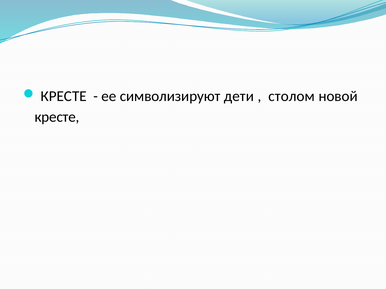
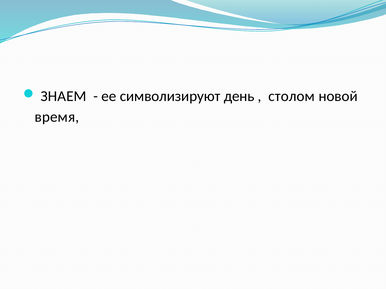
КРЕСТЕ: КРЕСТЕ -> ЗНАЕМ (64, 96)
дети: дети -> день (239, 96)
кресте: кресте -> время (57, 117)
